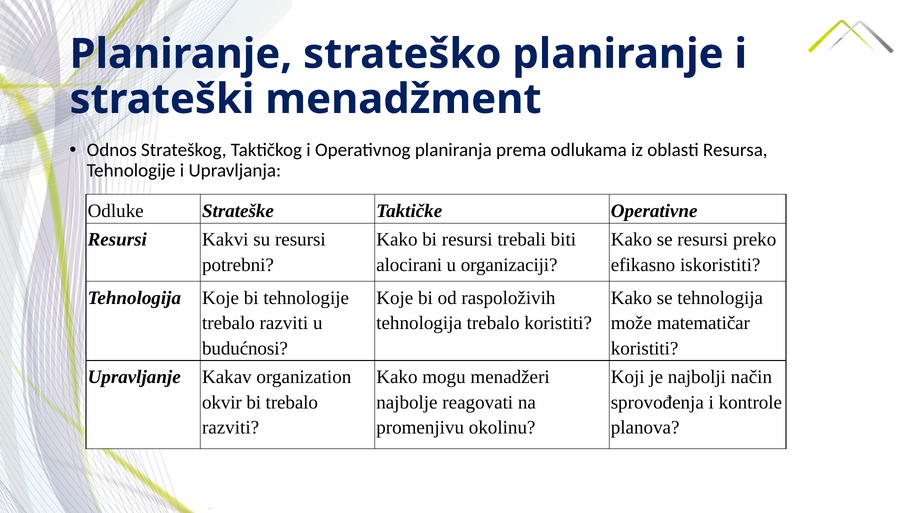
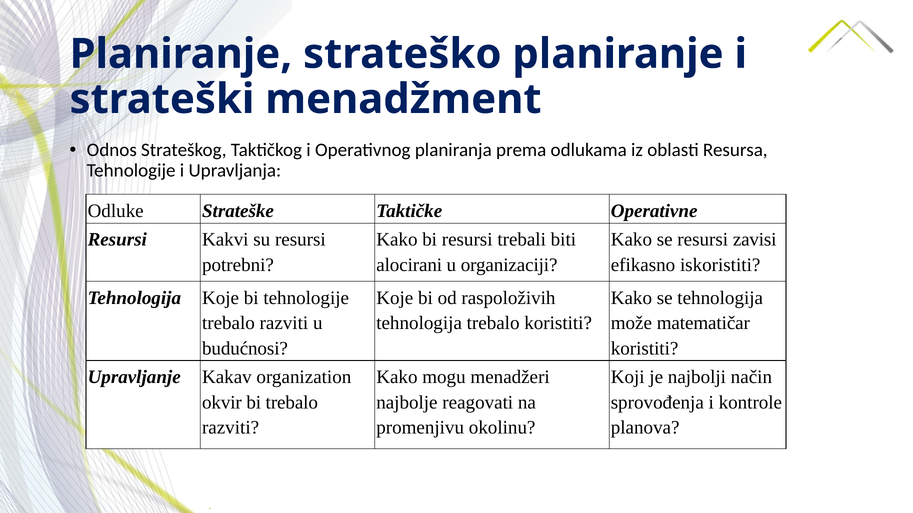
preko: preko -> zavisi (755, 240)
